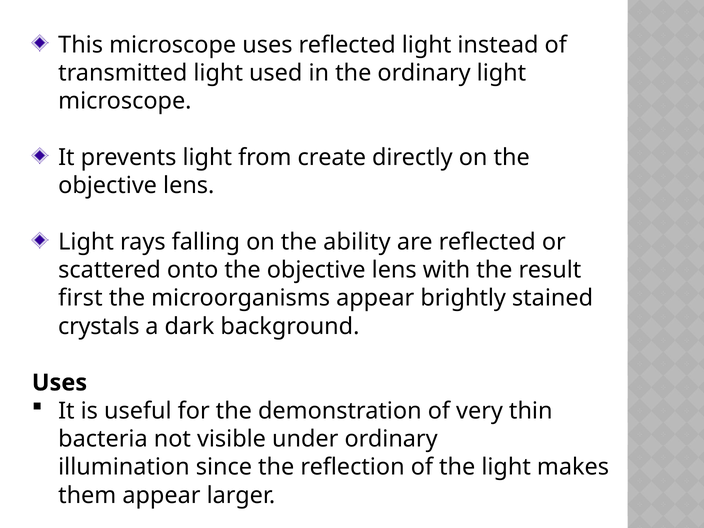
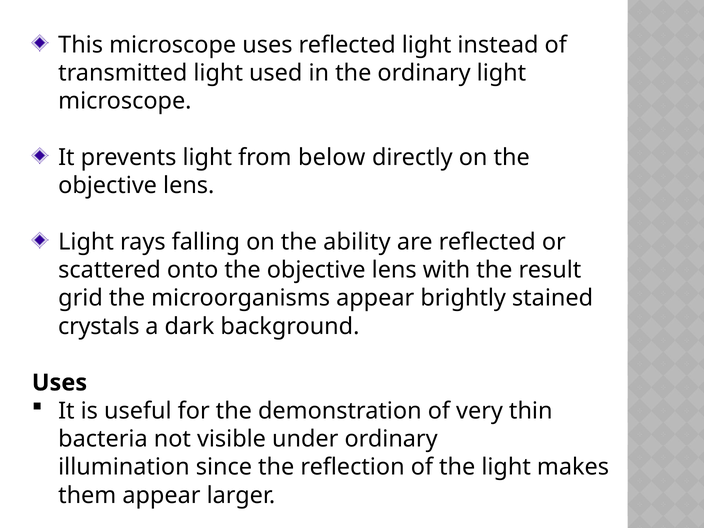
create: create -> below (332, 157)
first: first -> grid (81, 298)
